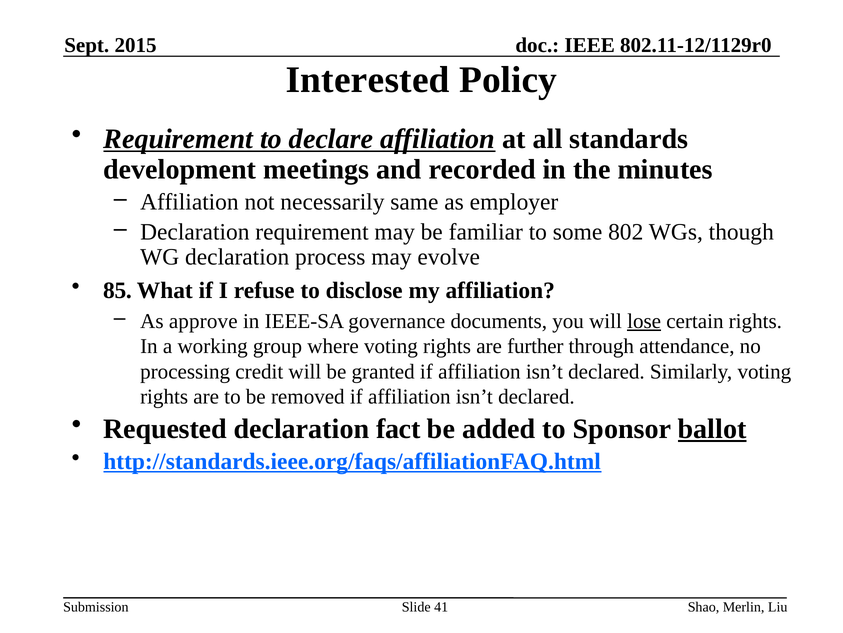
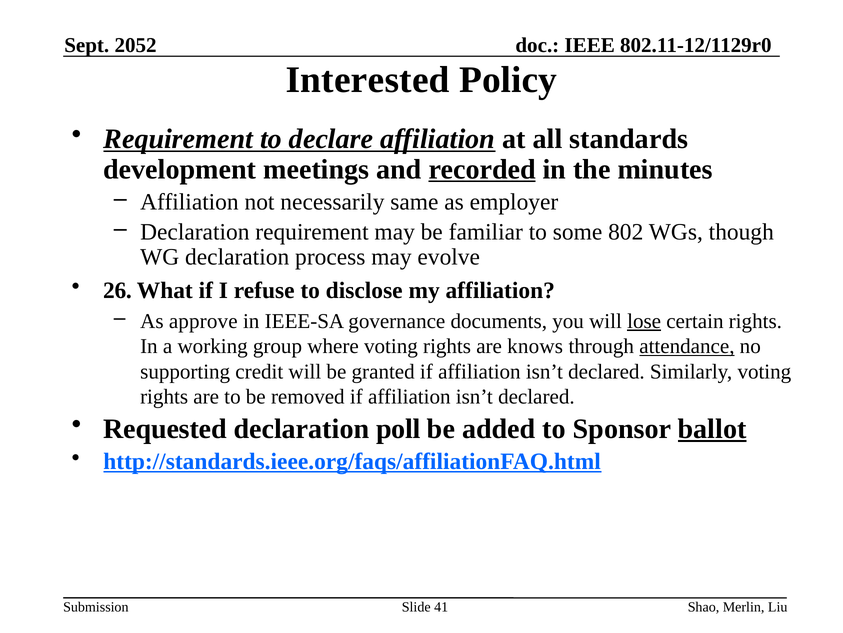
2015: 2015 -> 2052 (136, 45)
recorded underline: none -> present (482, 169)
85: 85 -> 26 (117, 290)
further: further -> knows (535, 346)
attendance underline: none -> present (687, 346)
processing: processing -> supporting (185, 371)
fact: fact -> poll (398, 428)
